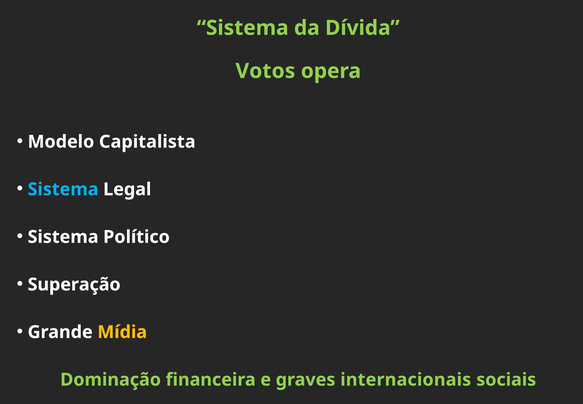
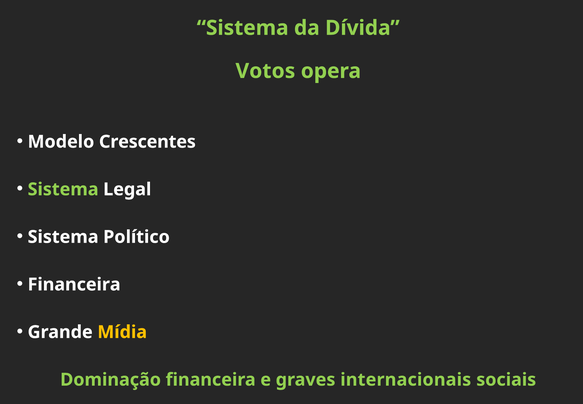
Capitalista: Capitalista -> Crescentes (147, 142)
Sistema colour: light blue -> light green (63, 189)
Superação: Superação -> Financeira (74, 284)
